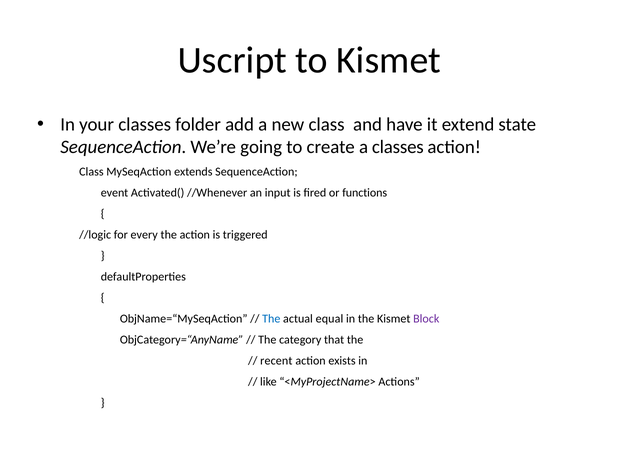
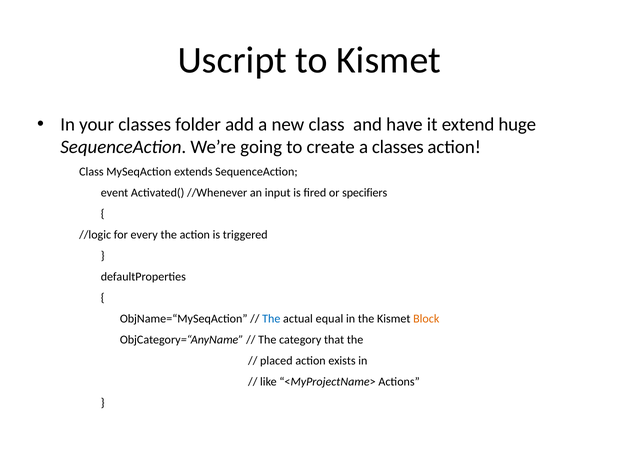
state: state -> huge (517, 124)
functions: functions -> specifiers (365, 192)
Block colour: purple -> orange (426, 318)
recent: recent -> placed (276, 360)
